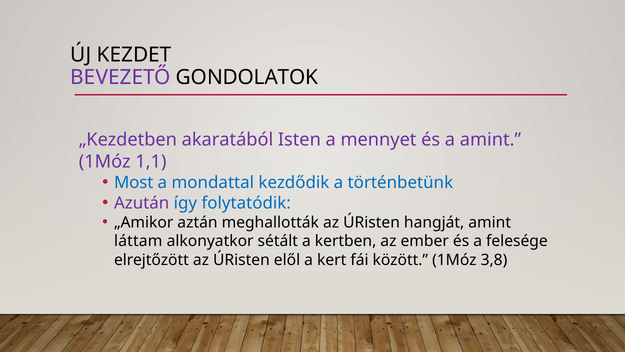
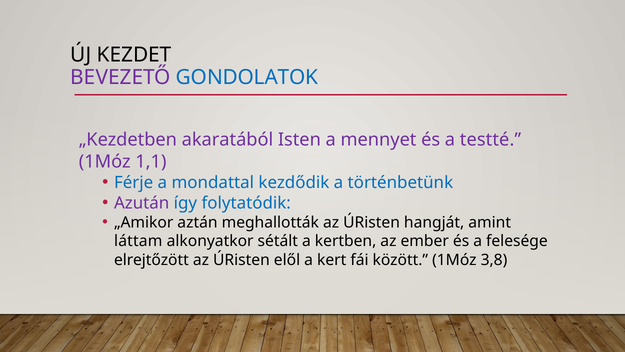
GONDOLATOK colour: black -> blue (247, 77)
a amint: amint -> testté (490, 139)
Most: Most -> Férje (134, 182)
